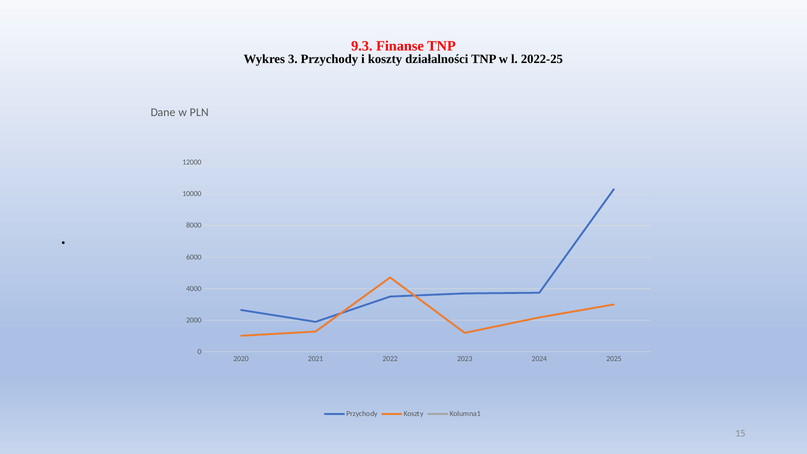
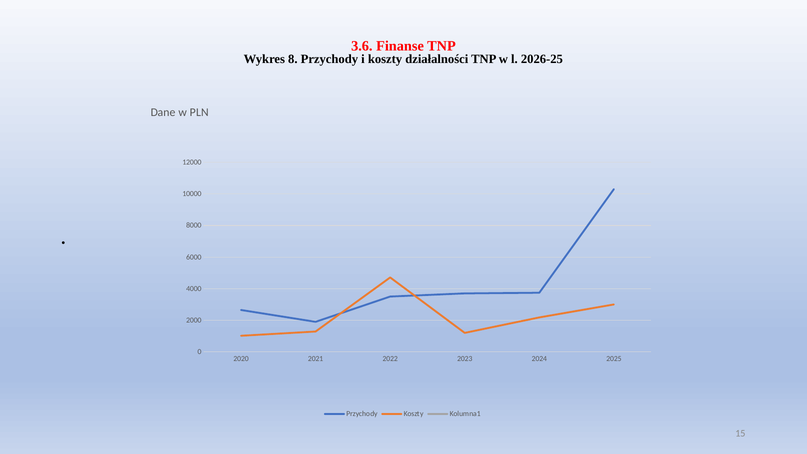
9.3: 9.3 -> 3.6 (362, 46)
3: 3 -> 8 (293, 59)
2022-25: 2022-25 -> 2026-25 (542, 59)
